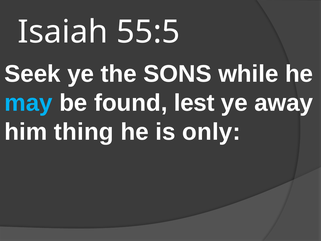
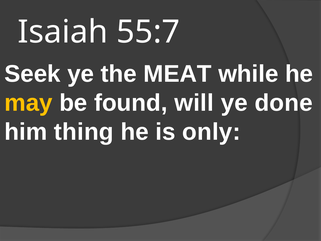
55:5: 55:5 -> 55:7 (148, 32)
SONS: SONS -> MEAT (178, 74)
may colour: light blue -> yellow (29, 103)
lest: lest -> will (194, 103)
away: away -> done (284, 103)
